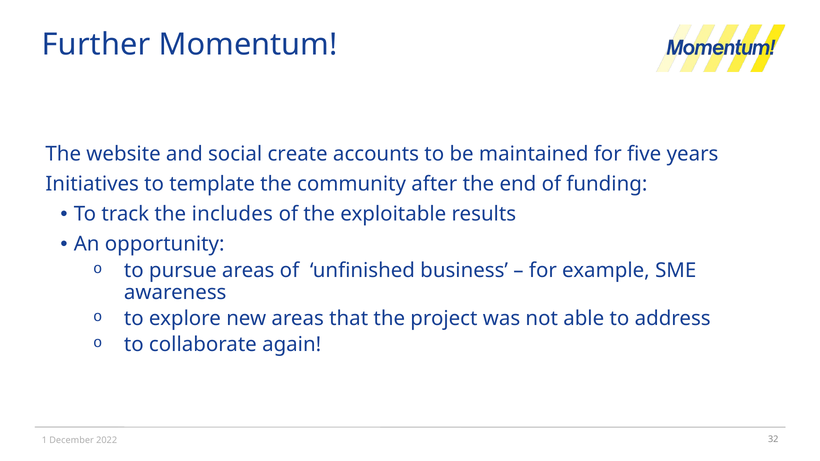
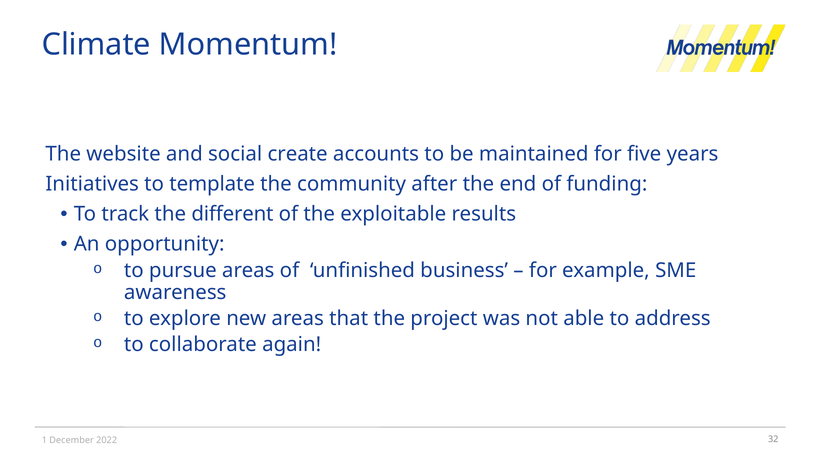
Further: Further -> Climate (96, 45)
includes: includes -> different (232, 214)
